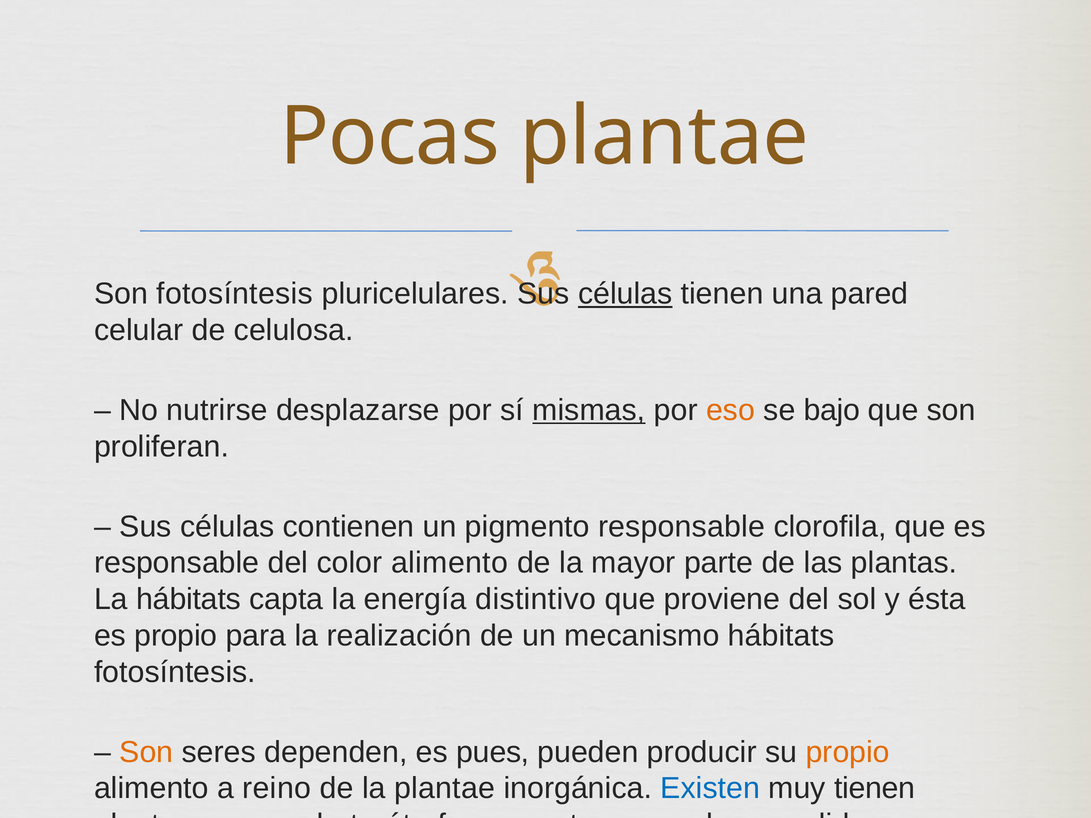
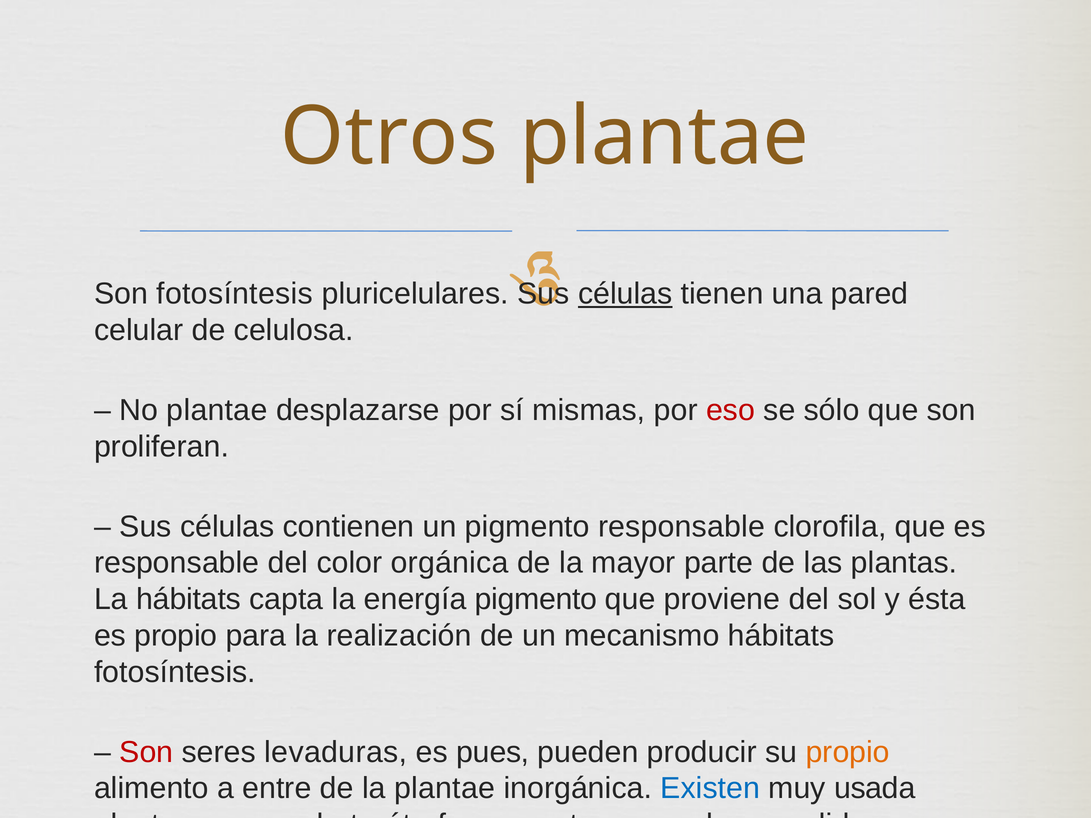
Pocas: Pocas -> Otros (389, 137)
No nutrirse: nutrirse -> plantae (217, 410)
mismas underline: present -> none (589, 410)
eso colour: orange -> red (730, 410)
bajo: bajo -> sólo (832, 410)
color alimento: alimento -> orgánica (450, 563)
energía distintivo: distintivo -> pigmento (536, 599)
Son colour: orange -> red (146, 752)
seres dependen: dependen -> levaduras (336, 752)
reino: reino -> entre (277, 789)
muy tienen: tienen -> usada (875, 789)
